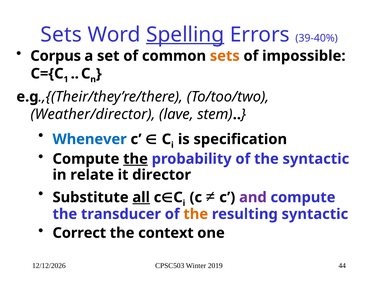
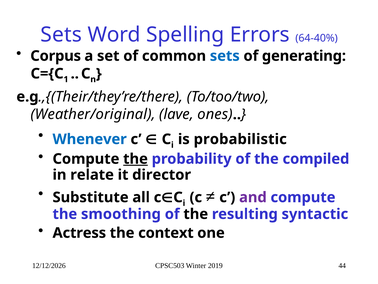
Spelling underline: present -> none (185, 35)
39-40%: 39-40% -> 64-40% (317, 38)
sets colour: orange -> blue (225, 56)
impossible: impossible -> generating (304, 56)
Weather/director: Weather/director -> Weather/original (93, 114)
stem: stem -> ones (215, 114)
specification: specification -> probabilistic (240, 139)
the syntactic: syntactic -> compiled (316, 159)
all underline: present -> none (141, 197)
transducer: transducer -> smoothing (121, 214)
the colour: orange -> black (196, 214)
Correct: Correct -> Actress (79, 233)
